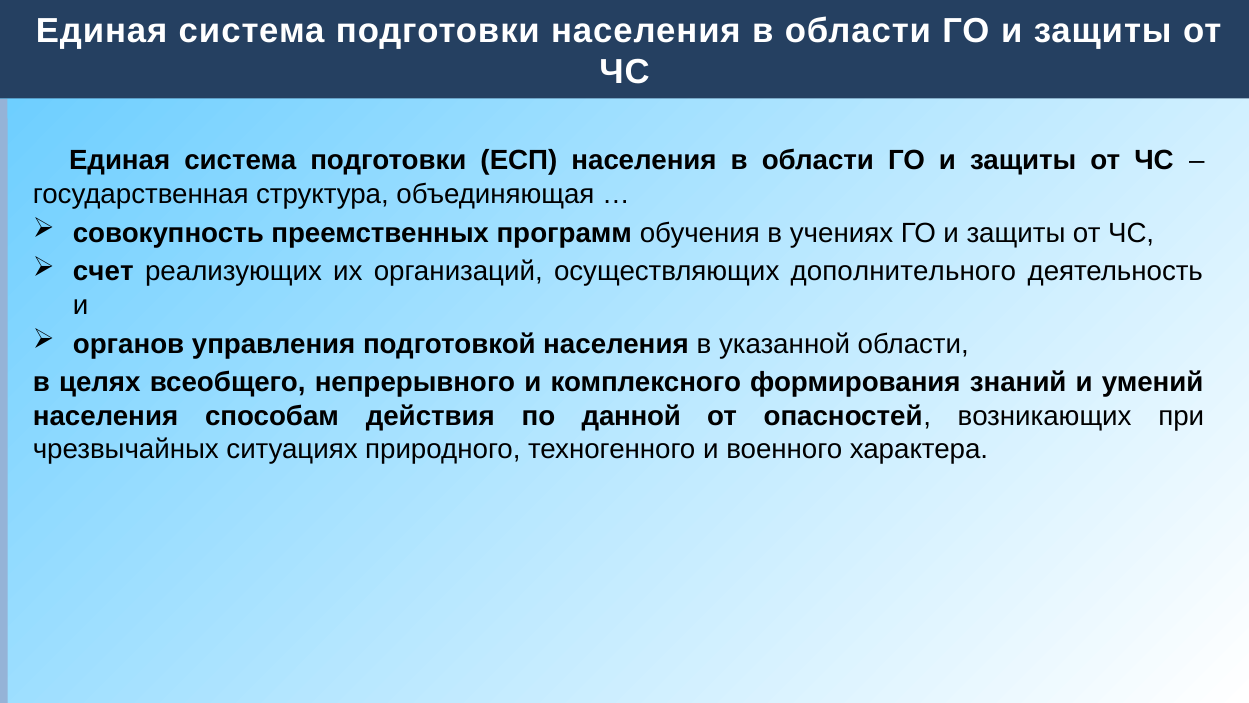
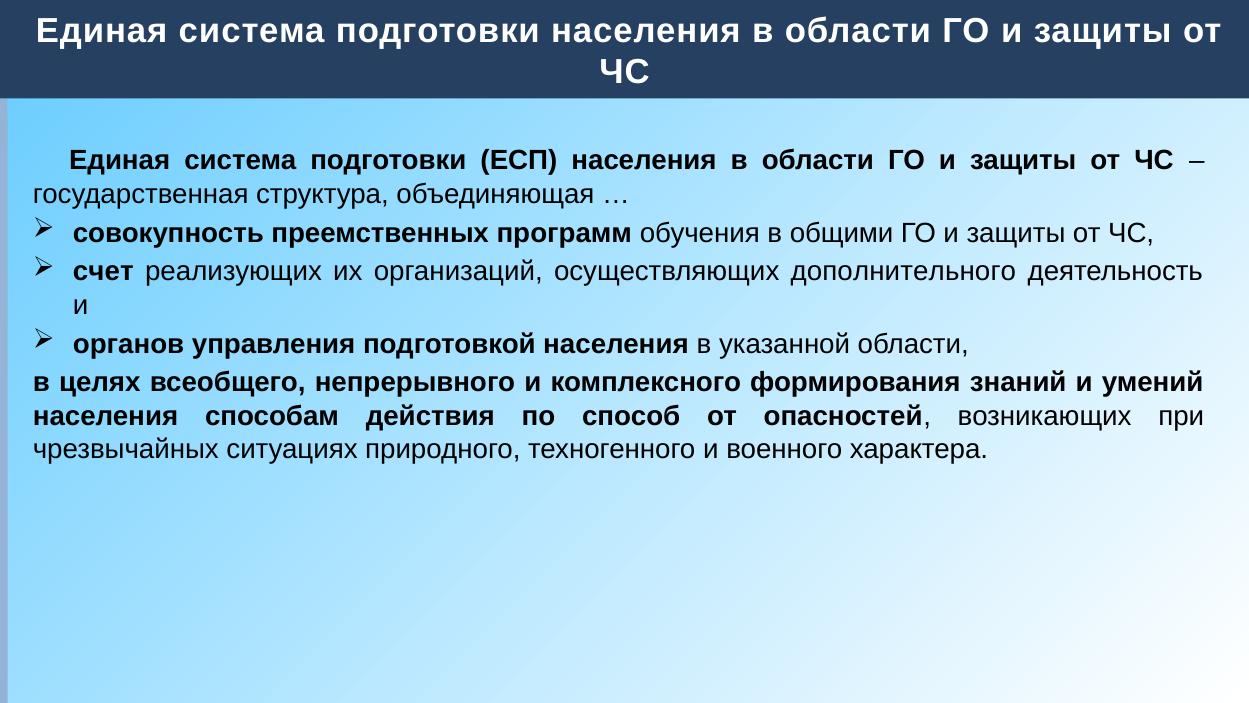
учениях: учениях -> общими (842, 233)
данной: данной -> способ (631, 416)
